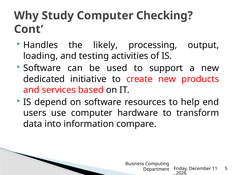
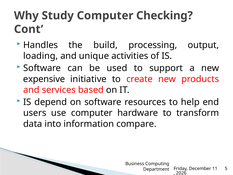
likely: likely -> build (106, 45)
testing: testing -> unique (94, 56)
dedicated: dedicated -> expensive (44, 79)
